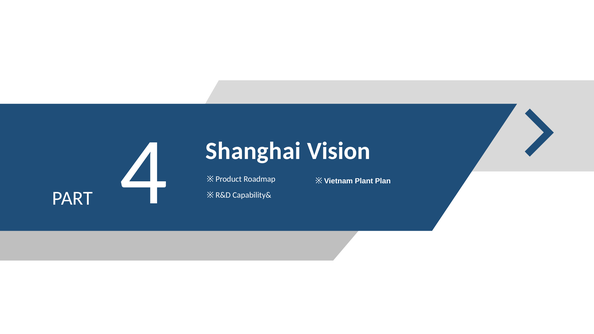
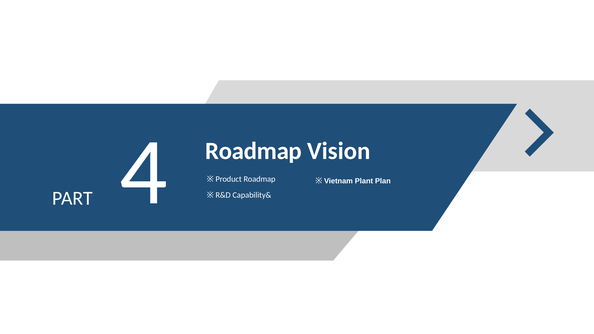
4 Shanghai: Shanghai -> Roadmap (254, 151)
